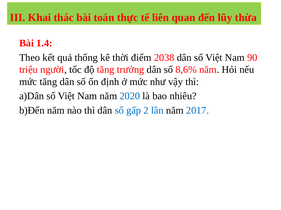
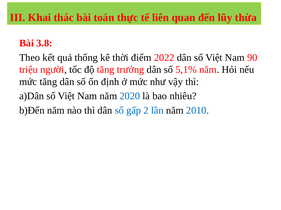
1.4: 1.4 -> 3.8 (44, 43)
2038: 2038 -> 2022 (164, 58)
8,6%: 8,6% -> 5,1% (186, 70)
2017: 2017 -> 2010 (198, 111)
